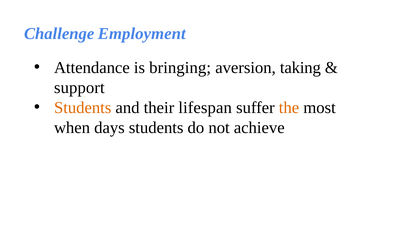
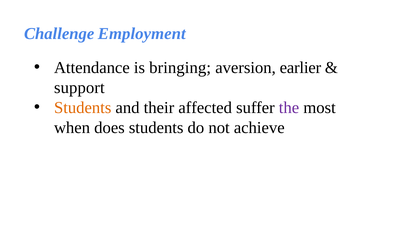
taking: taking -> earlier (300, 68)
lifespan: lifespan -> affected (205, 108)
the colour: orange -> purple (289, 108)
days: days -> does (109, 128)
